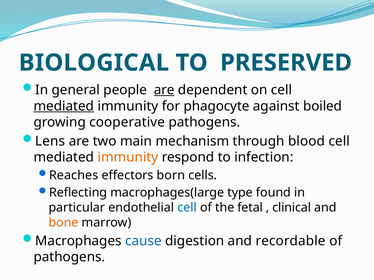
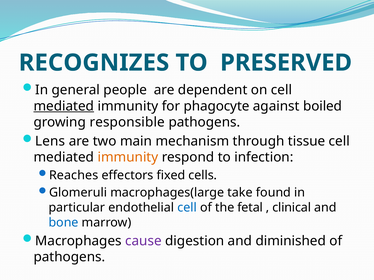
BIOLOGICAL: BIOLOGICAL -> RECOGNIZES (94, 63)
are underline: present -> none (164, 90)
cooperative: cooperative -> responsible (127, 122)
blood: blood -> tissue (307, 141)
born: born -> fixed (171, 176)
Reflecting: Reflecting -> Glomeruli (78, 193)
type: type -> take (240, 193)
bone colour: orange -> blue (64, 223)
cause colour: blue -> purple (143, 241)
recordable: recordable -> diminished (291, 241)
